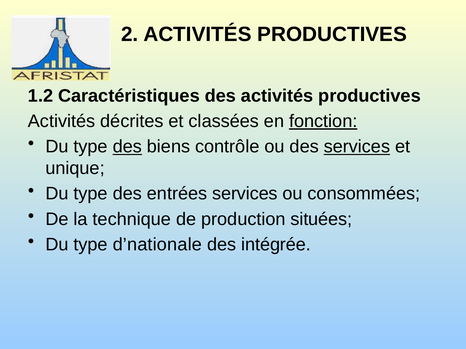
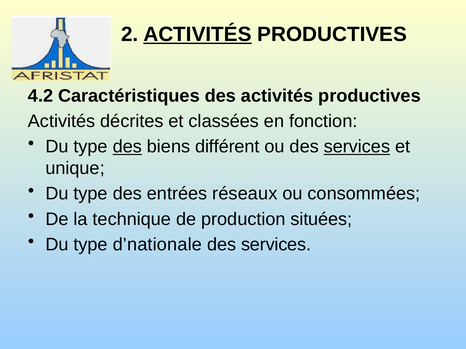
ACTIVITÉS underline: none -> present (197, 34)
1.2: 1.2 -> 4.2 (41, 96)
fonction underline: present -> none (323, 121)
contrôle: contrôle -> différent (227, 147)
entrées services: services -> réseaux (245, 194)
intégrée: intégrée -> services (276, 245)
